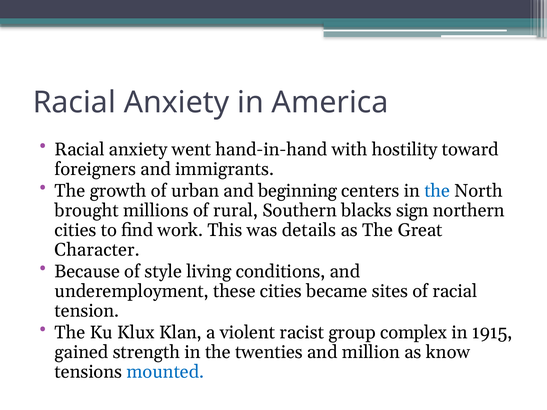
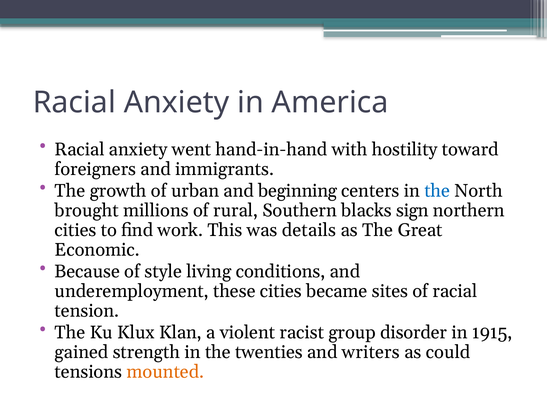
Character: Character -> Economic (97, 250)
complex: complex -> disorder (414, 333)
million: million -> writers (371, 352)
know: know -> could (448, 352)
mounted colour: blue -> orange (165, 372)
